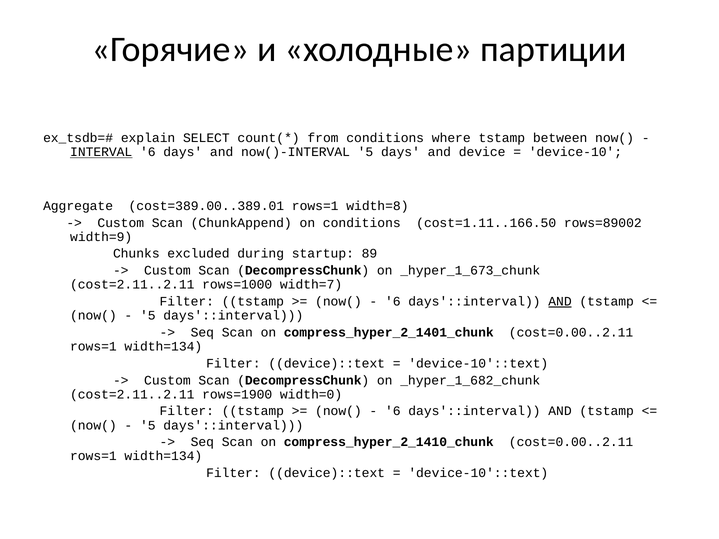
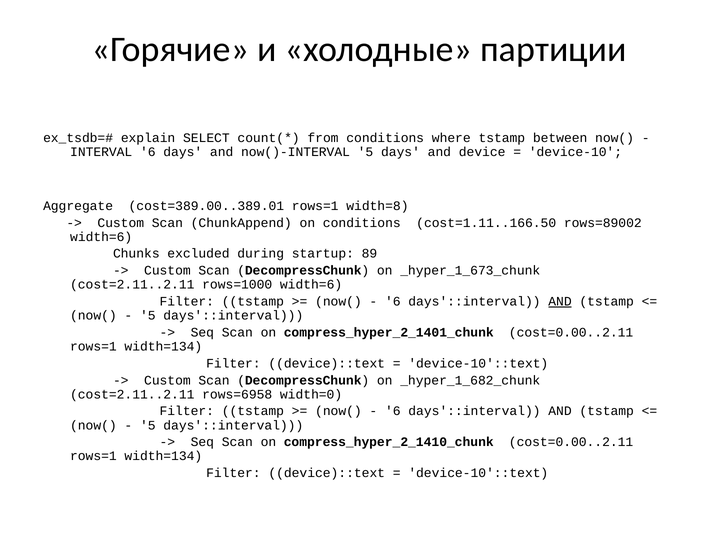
INTERVAL underline: present -> none (101, 152)
width=9: width=9 -> width=6 (101, 237)
rows=1000 width=7: width=7 -> width=6 (311, 285)
rows=1900: rows=1900 -> rows=6958 (237, 394)
